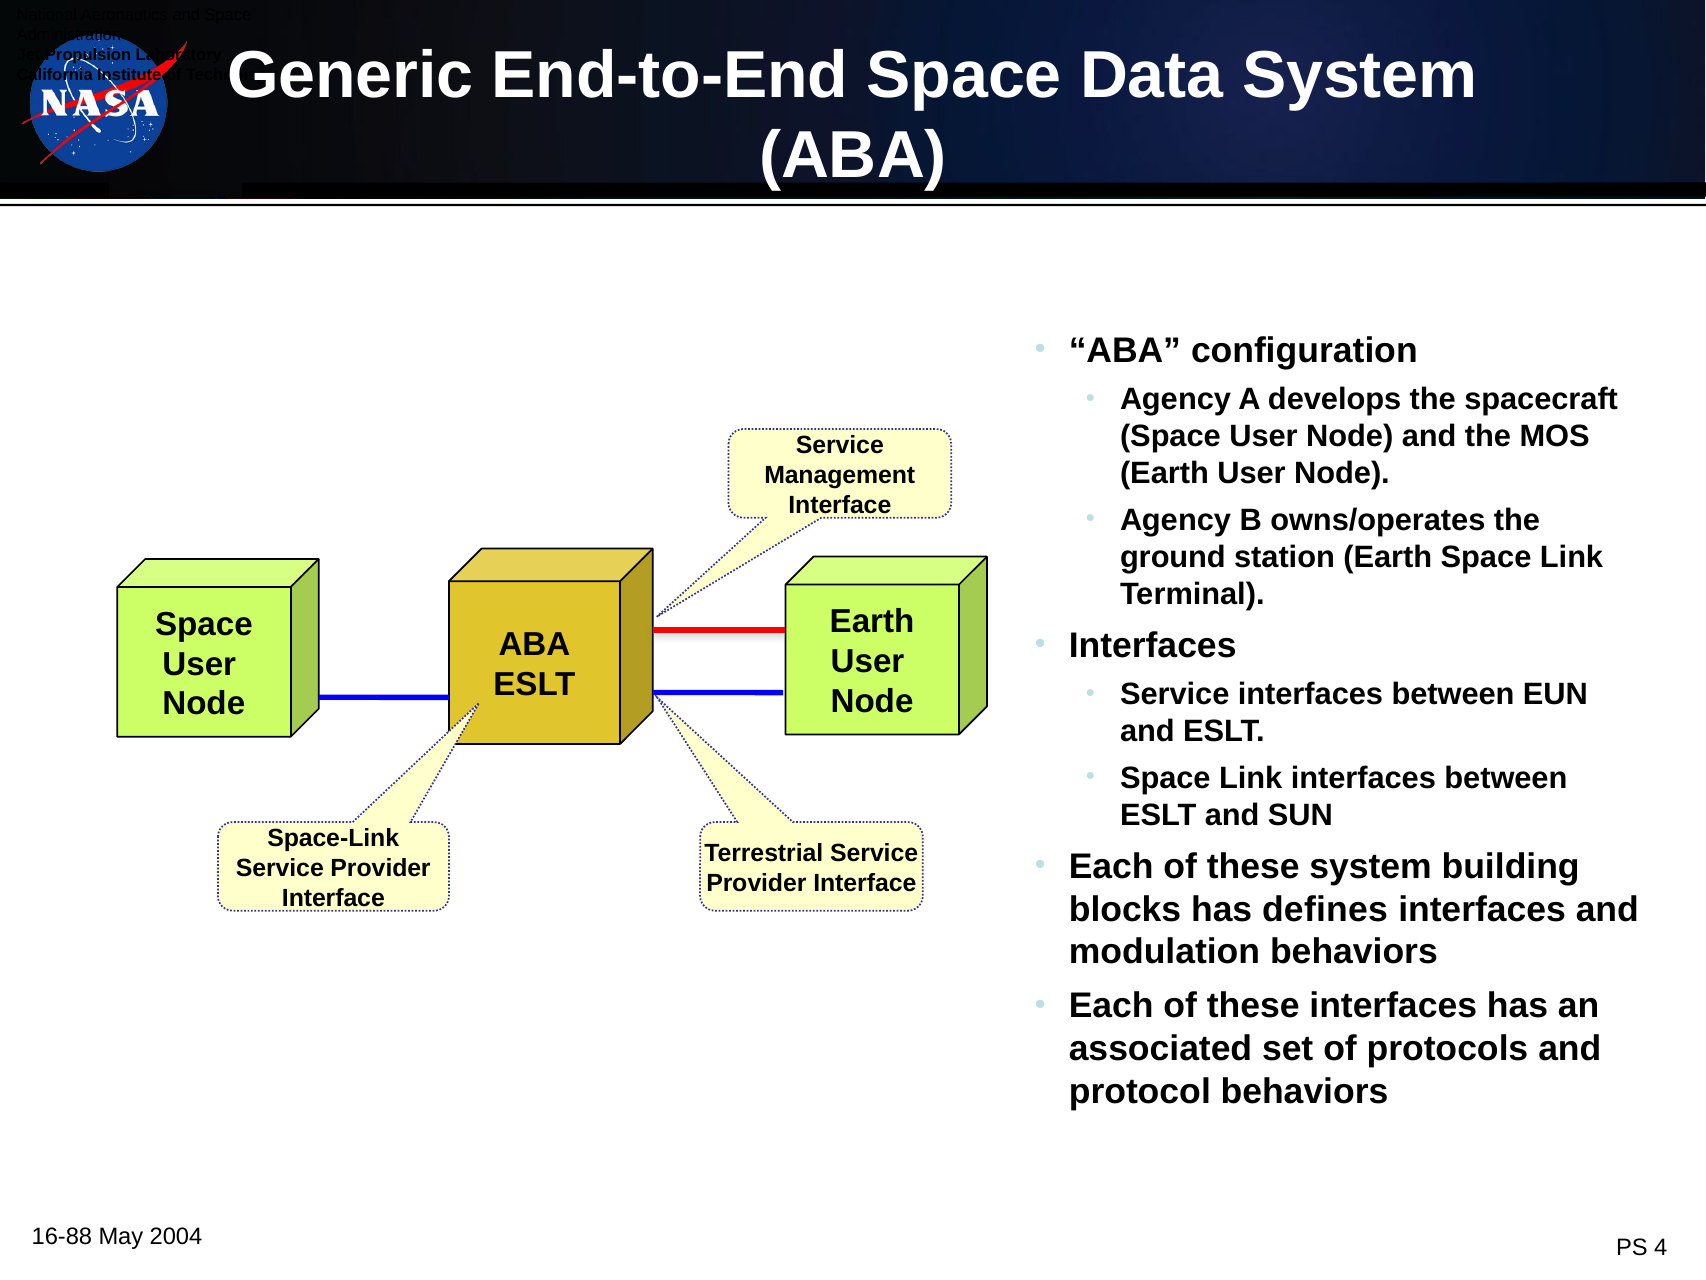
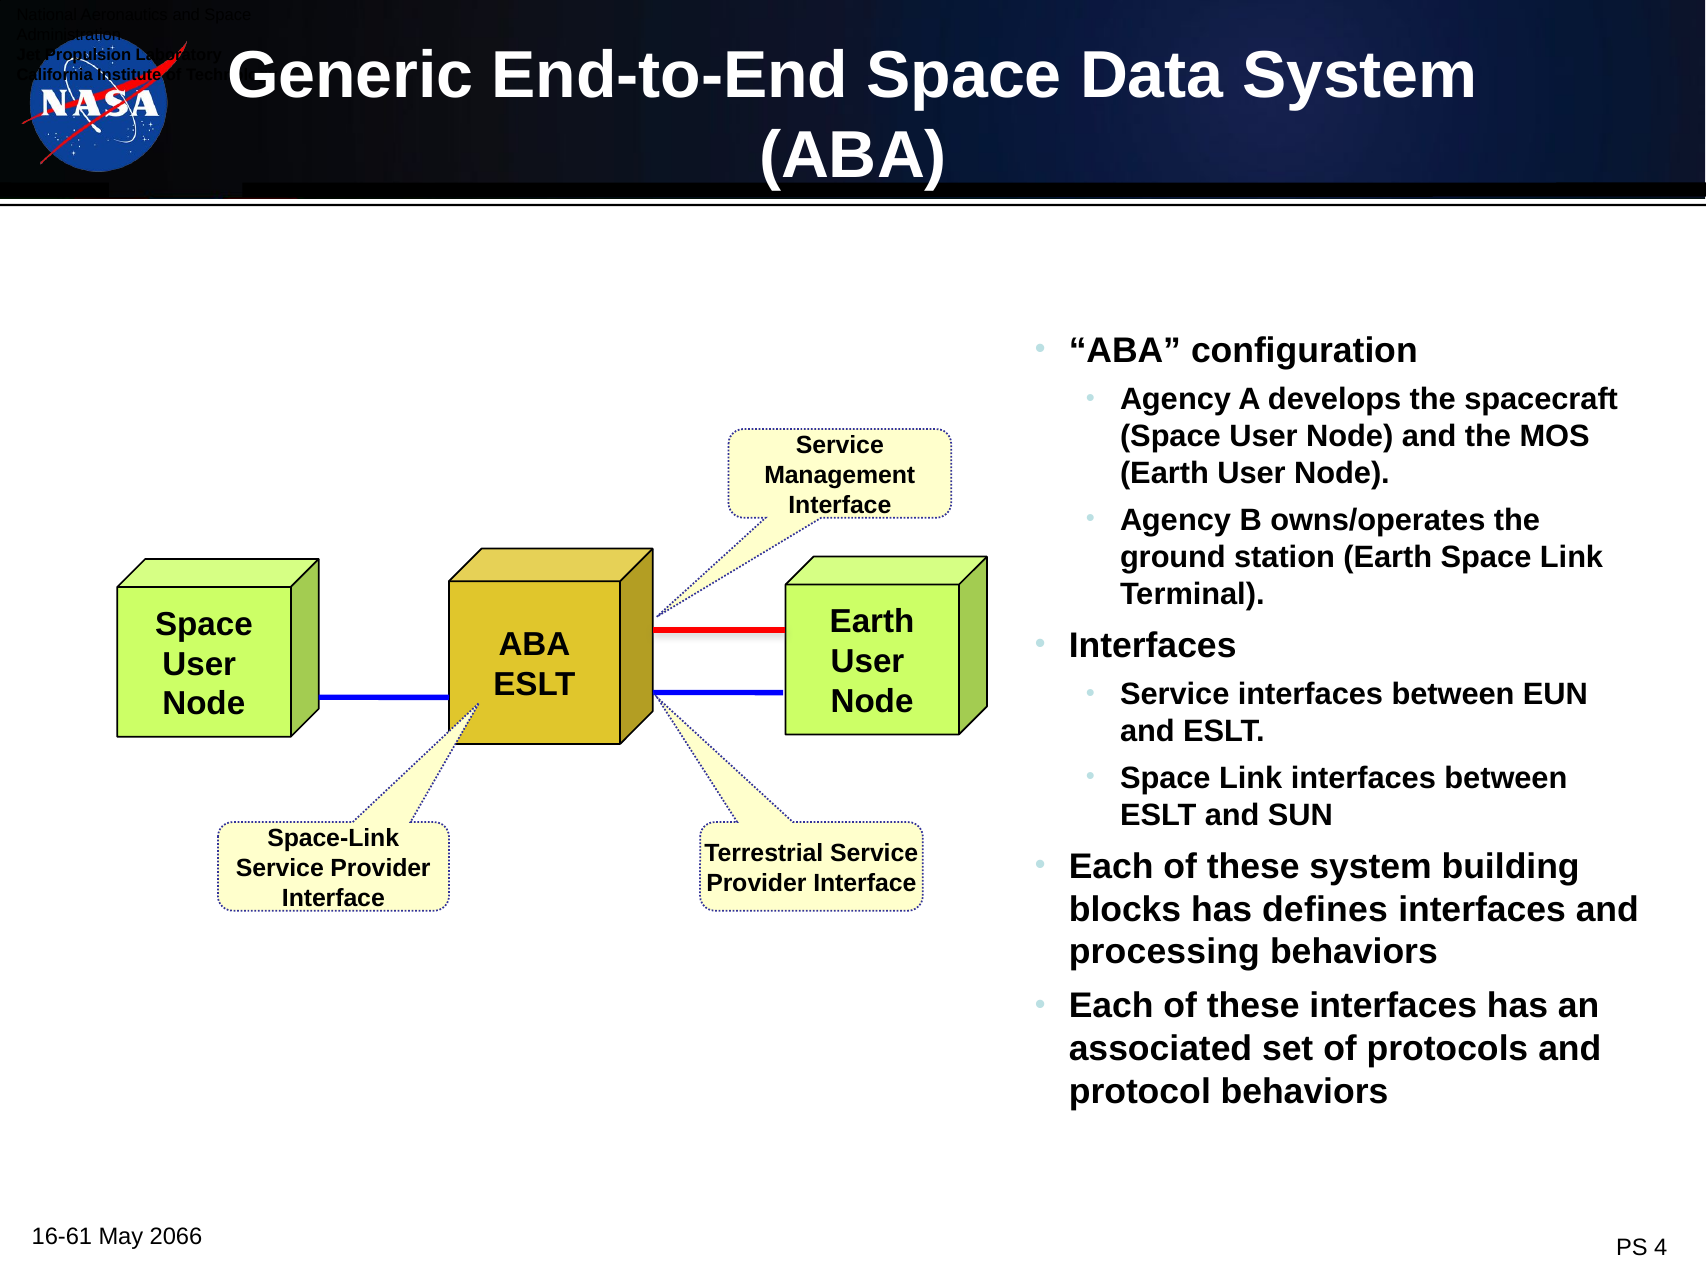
modulation: modulation -> processing (1164, 952)
16-88: 16-88 -> 16-61 (62, 1236)
2004: 2004 -> 2066 (176, 1236)
